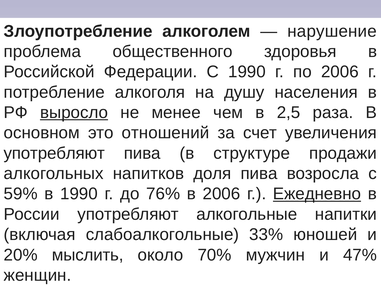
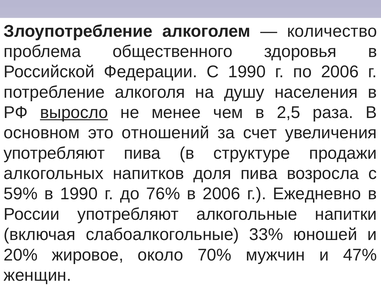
нарушение: нарушение -> количество (332, 31)
Ежедневно underline: present -> none (317, 194)
мыслить: мыслить -> жировое (88, 255)
